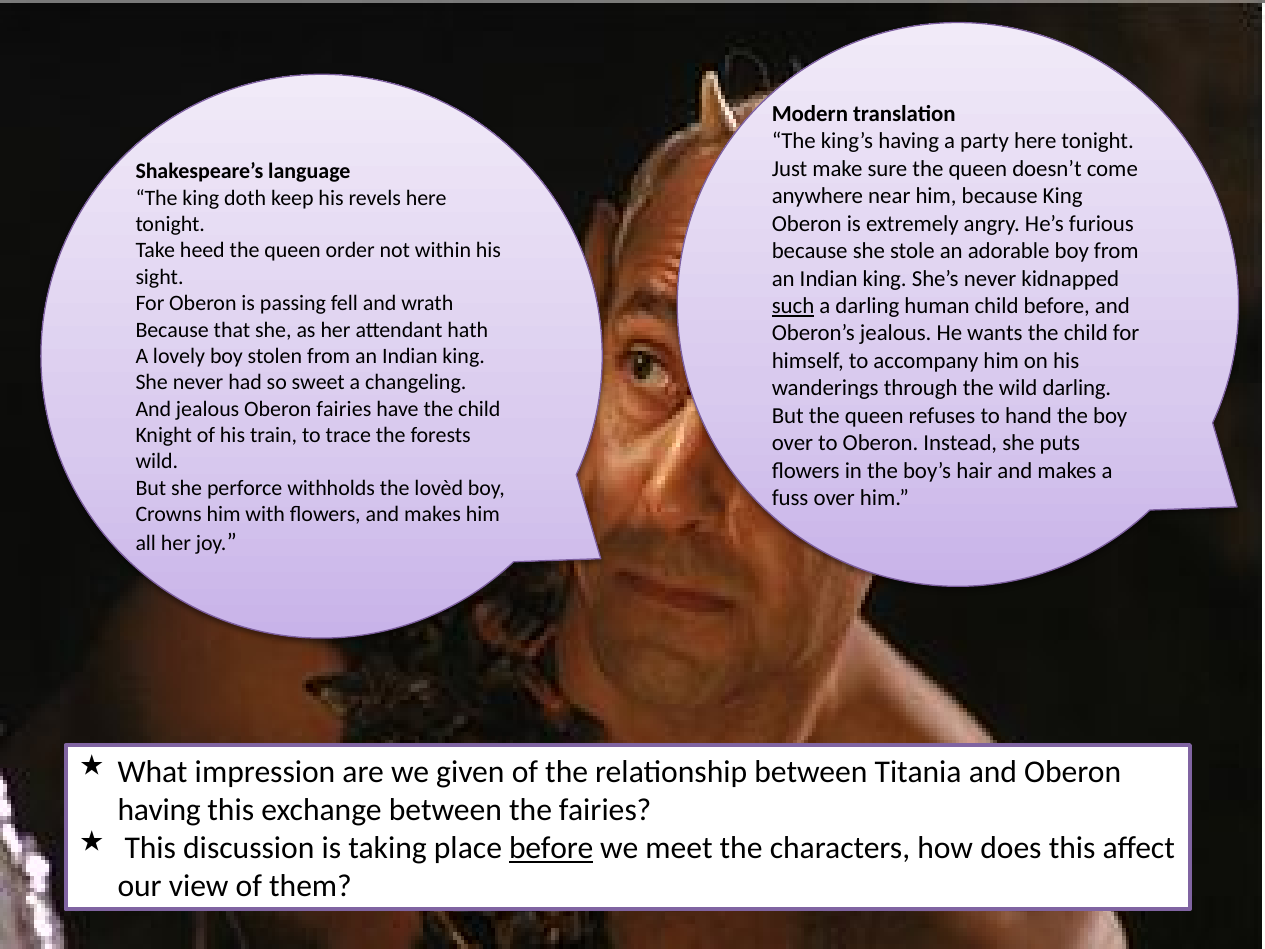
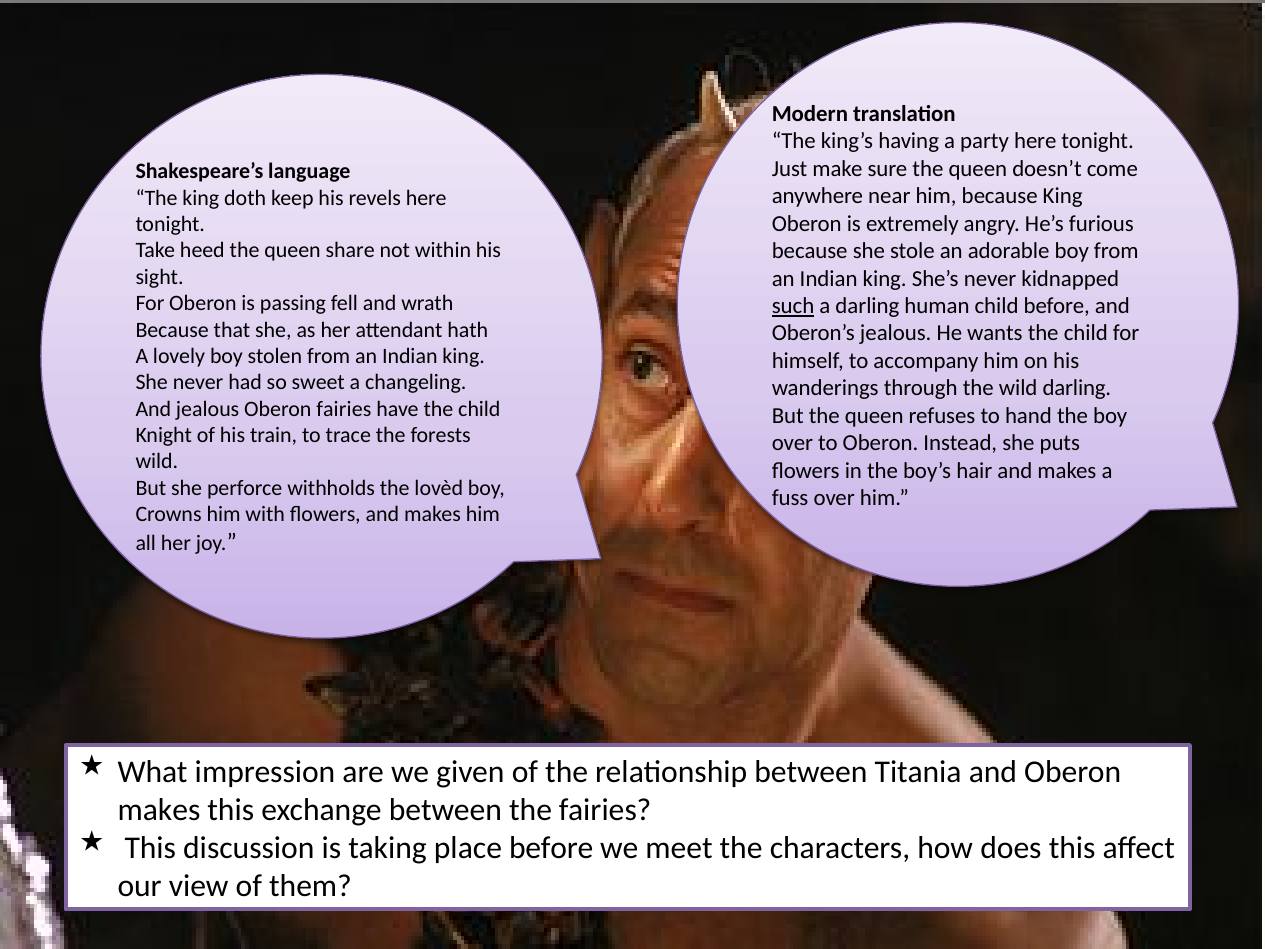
order: order -> share (350, 251)
having: having -> makes (159, 810)
before underline: present -> none (551, 848)
